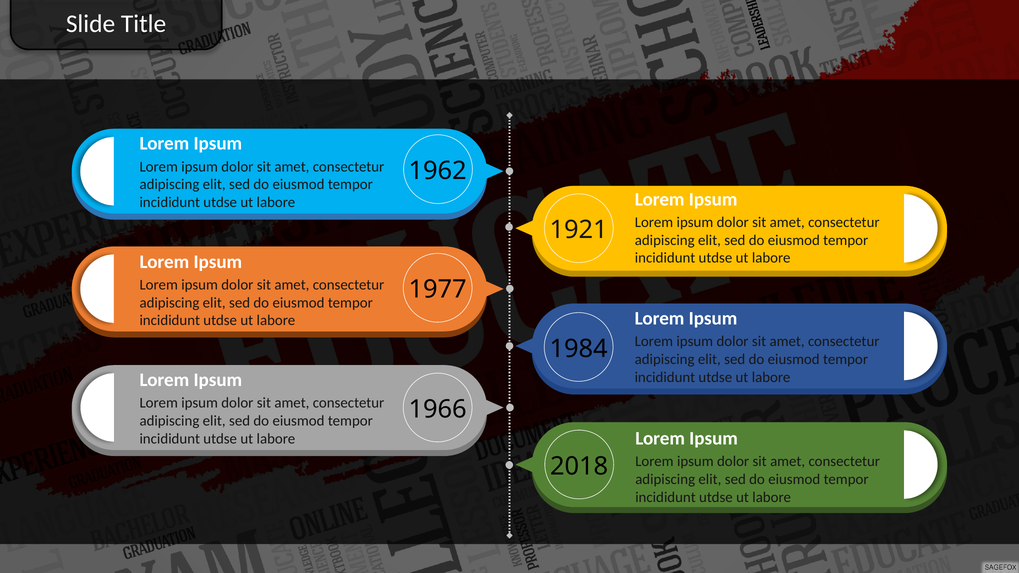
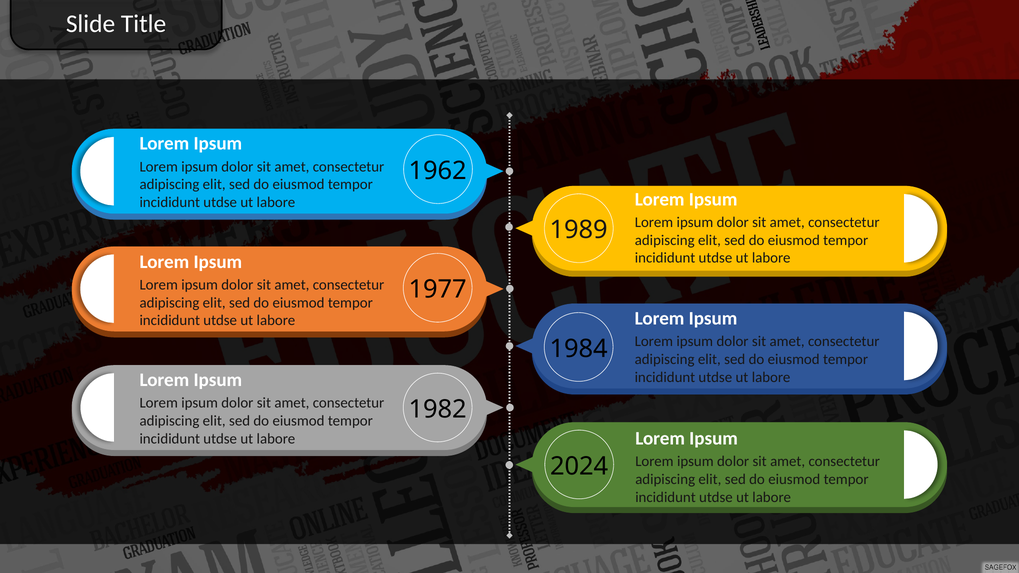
1921: 1921 -> 1989 (579, 230)
1966: 1966 -> 1982 (438, 409)
2018: 2018 -> 2024 (579, 466)
